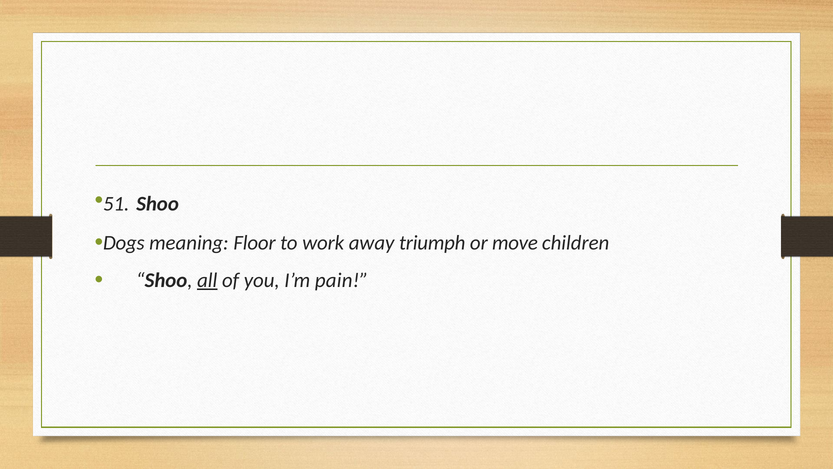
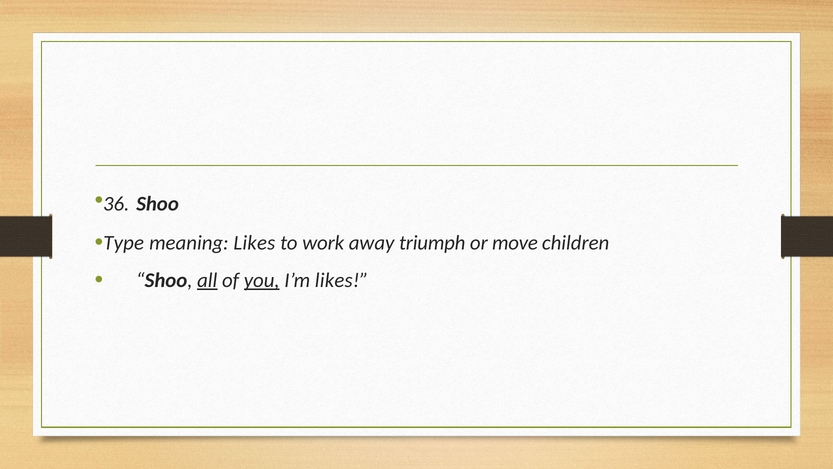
51: 51 -> 36 (116, 204)
Dogs: Dogs -> Type (124, 243)
meaning Floor: Floor -> Likes (254, 243)
you underline: none -> present (262, 280)
I’m pain: pain -> likes (342, 280)
